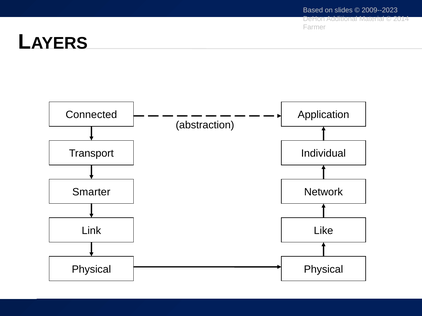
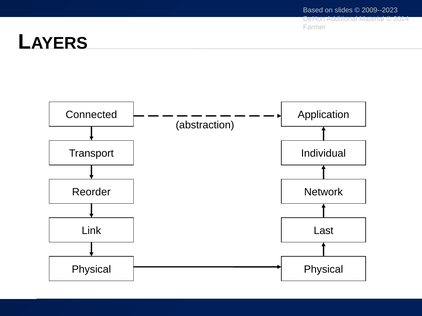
Smarter: Smarter -> Reorder (91, 192)
Like: Like -> Last (324, 231)
